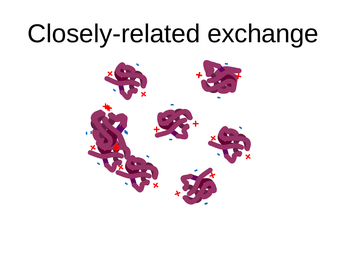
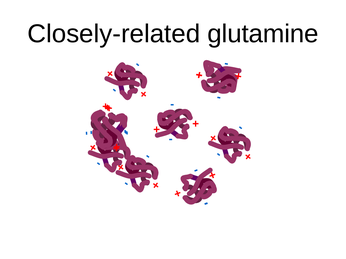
exchange: exchange -> glutamine (263, 34)
